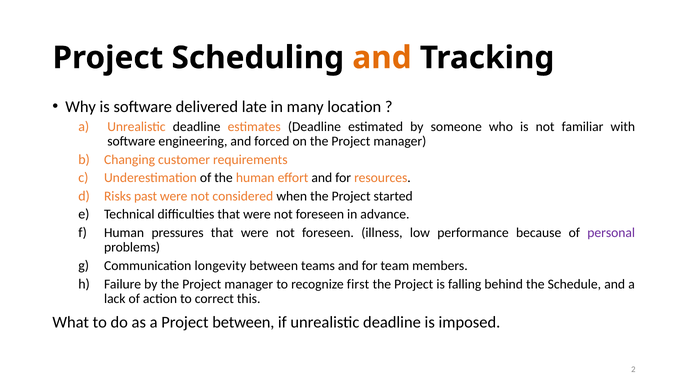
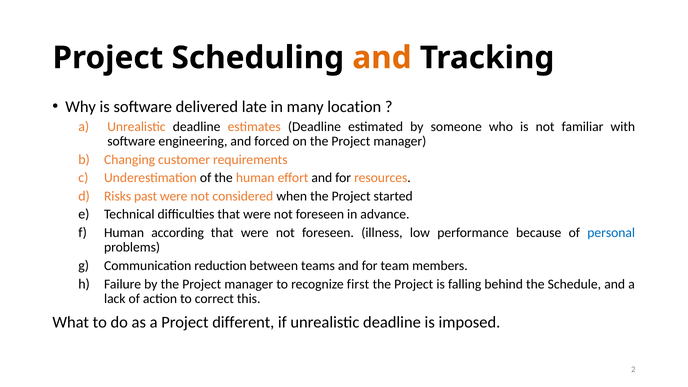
pressures: pressures -> according (178, 233)
personal colour: purple -> blue (611, 233)
longevity: longevity -> reduction (220, 266)
Project between: between -> different (243, 322)
